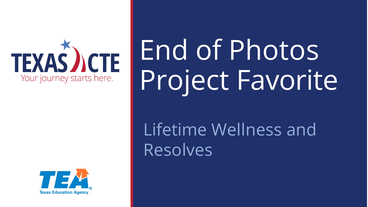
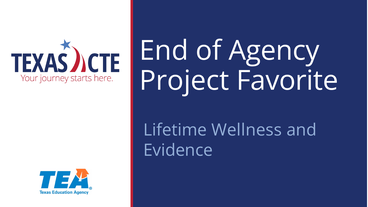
Photos: Photos -> Agency (274, 51)
Resolves: Resolves -> Evidence (178, 150)
